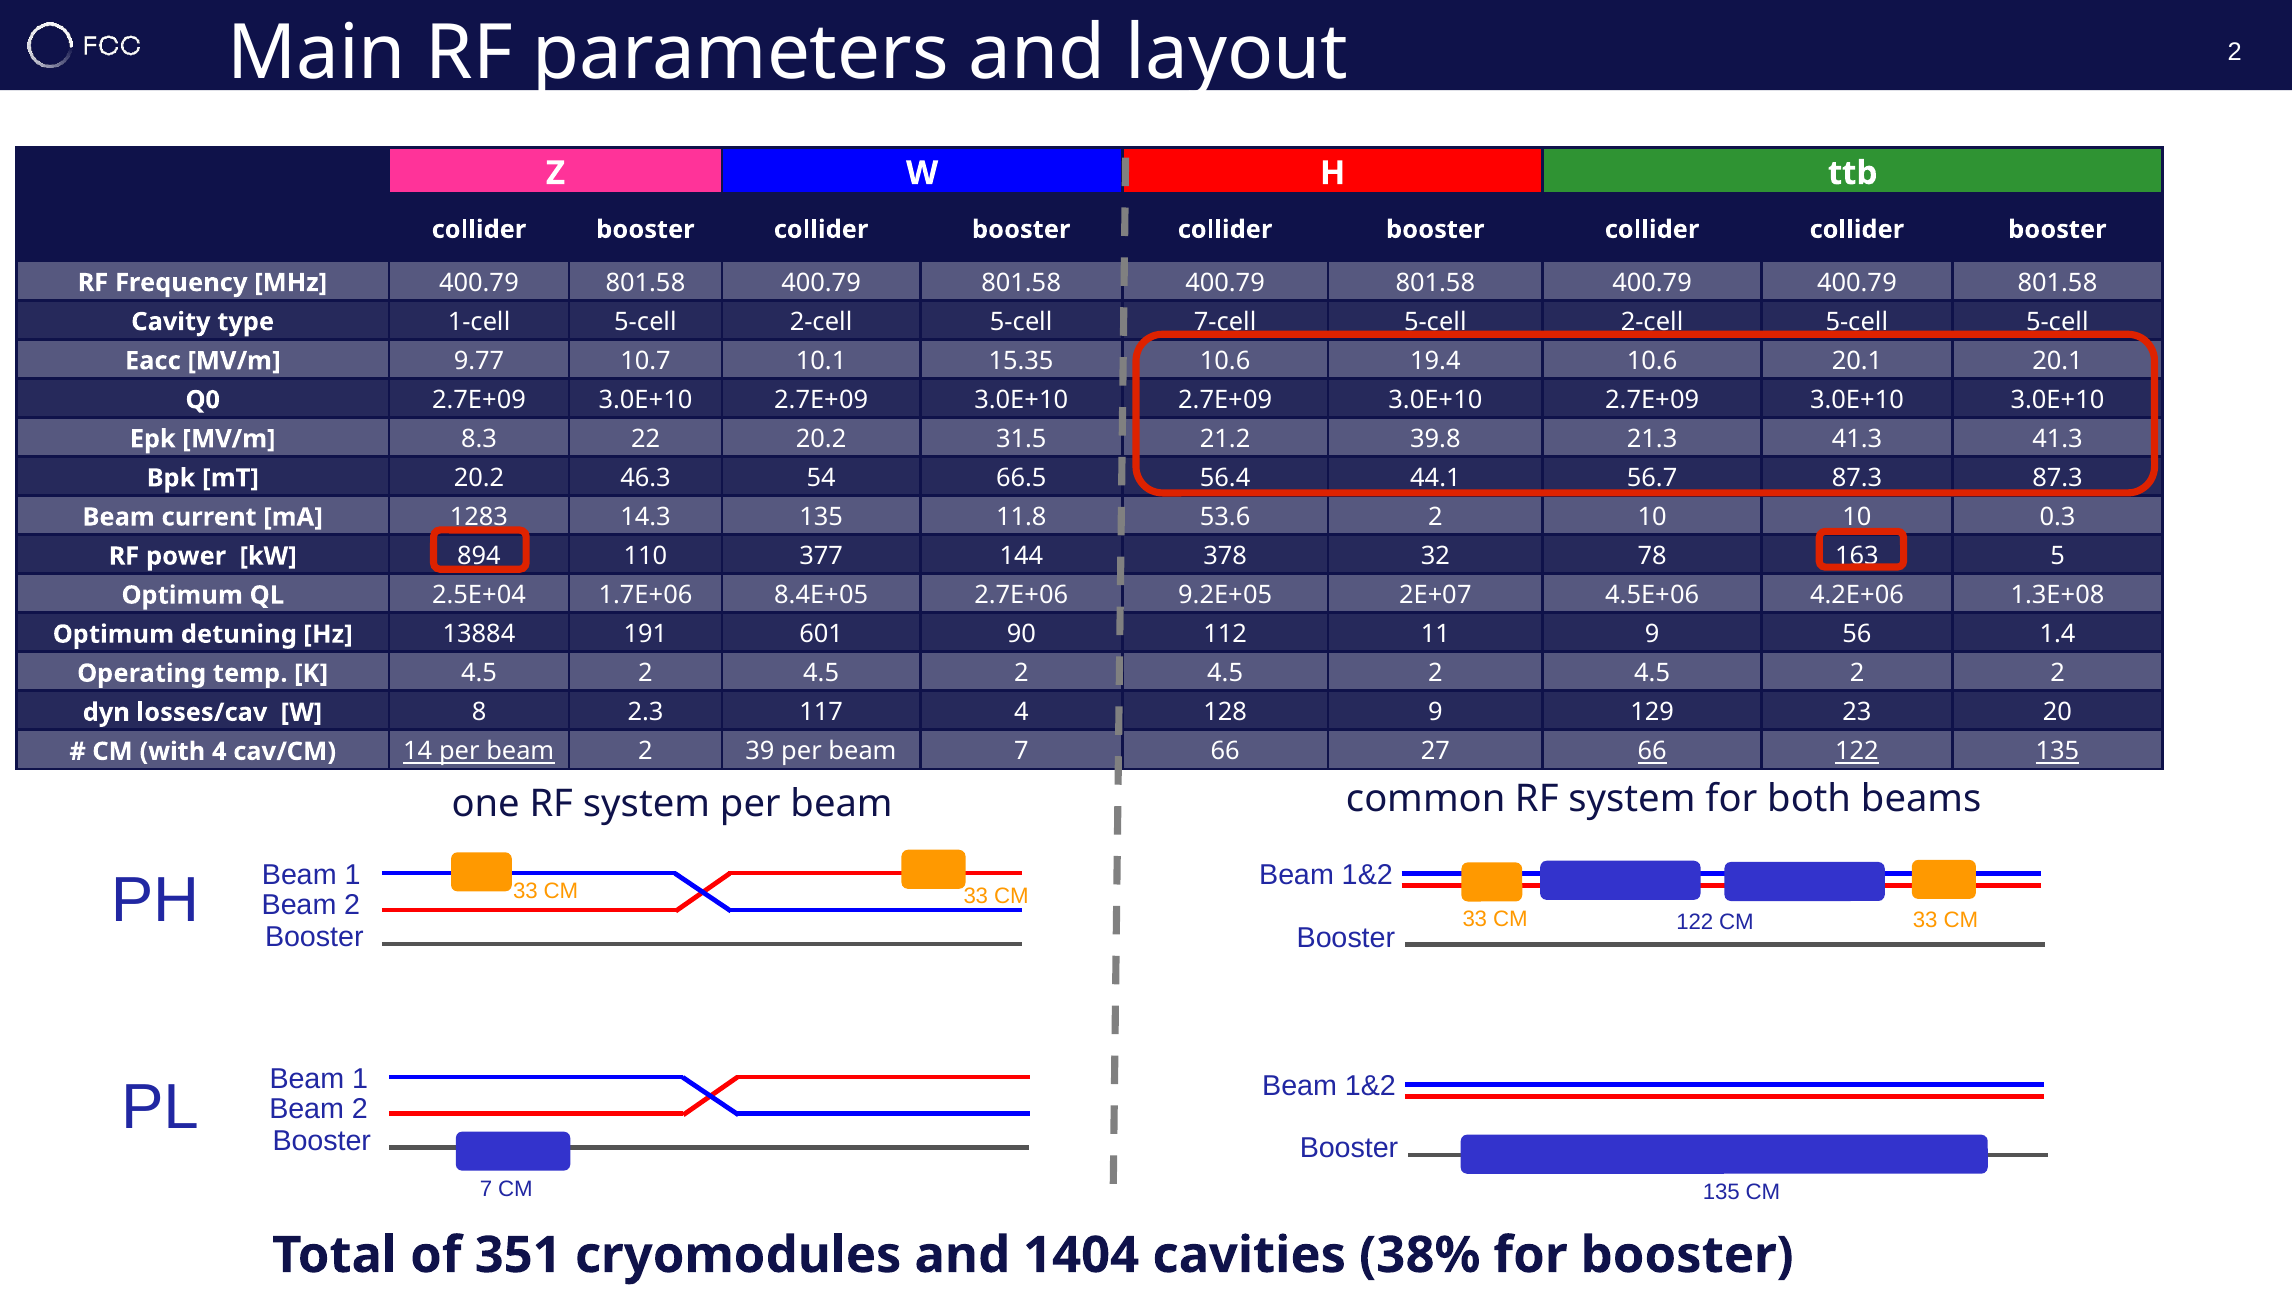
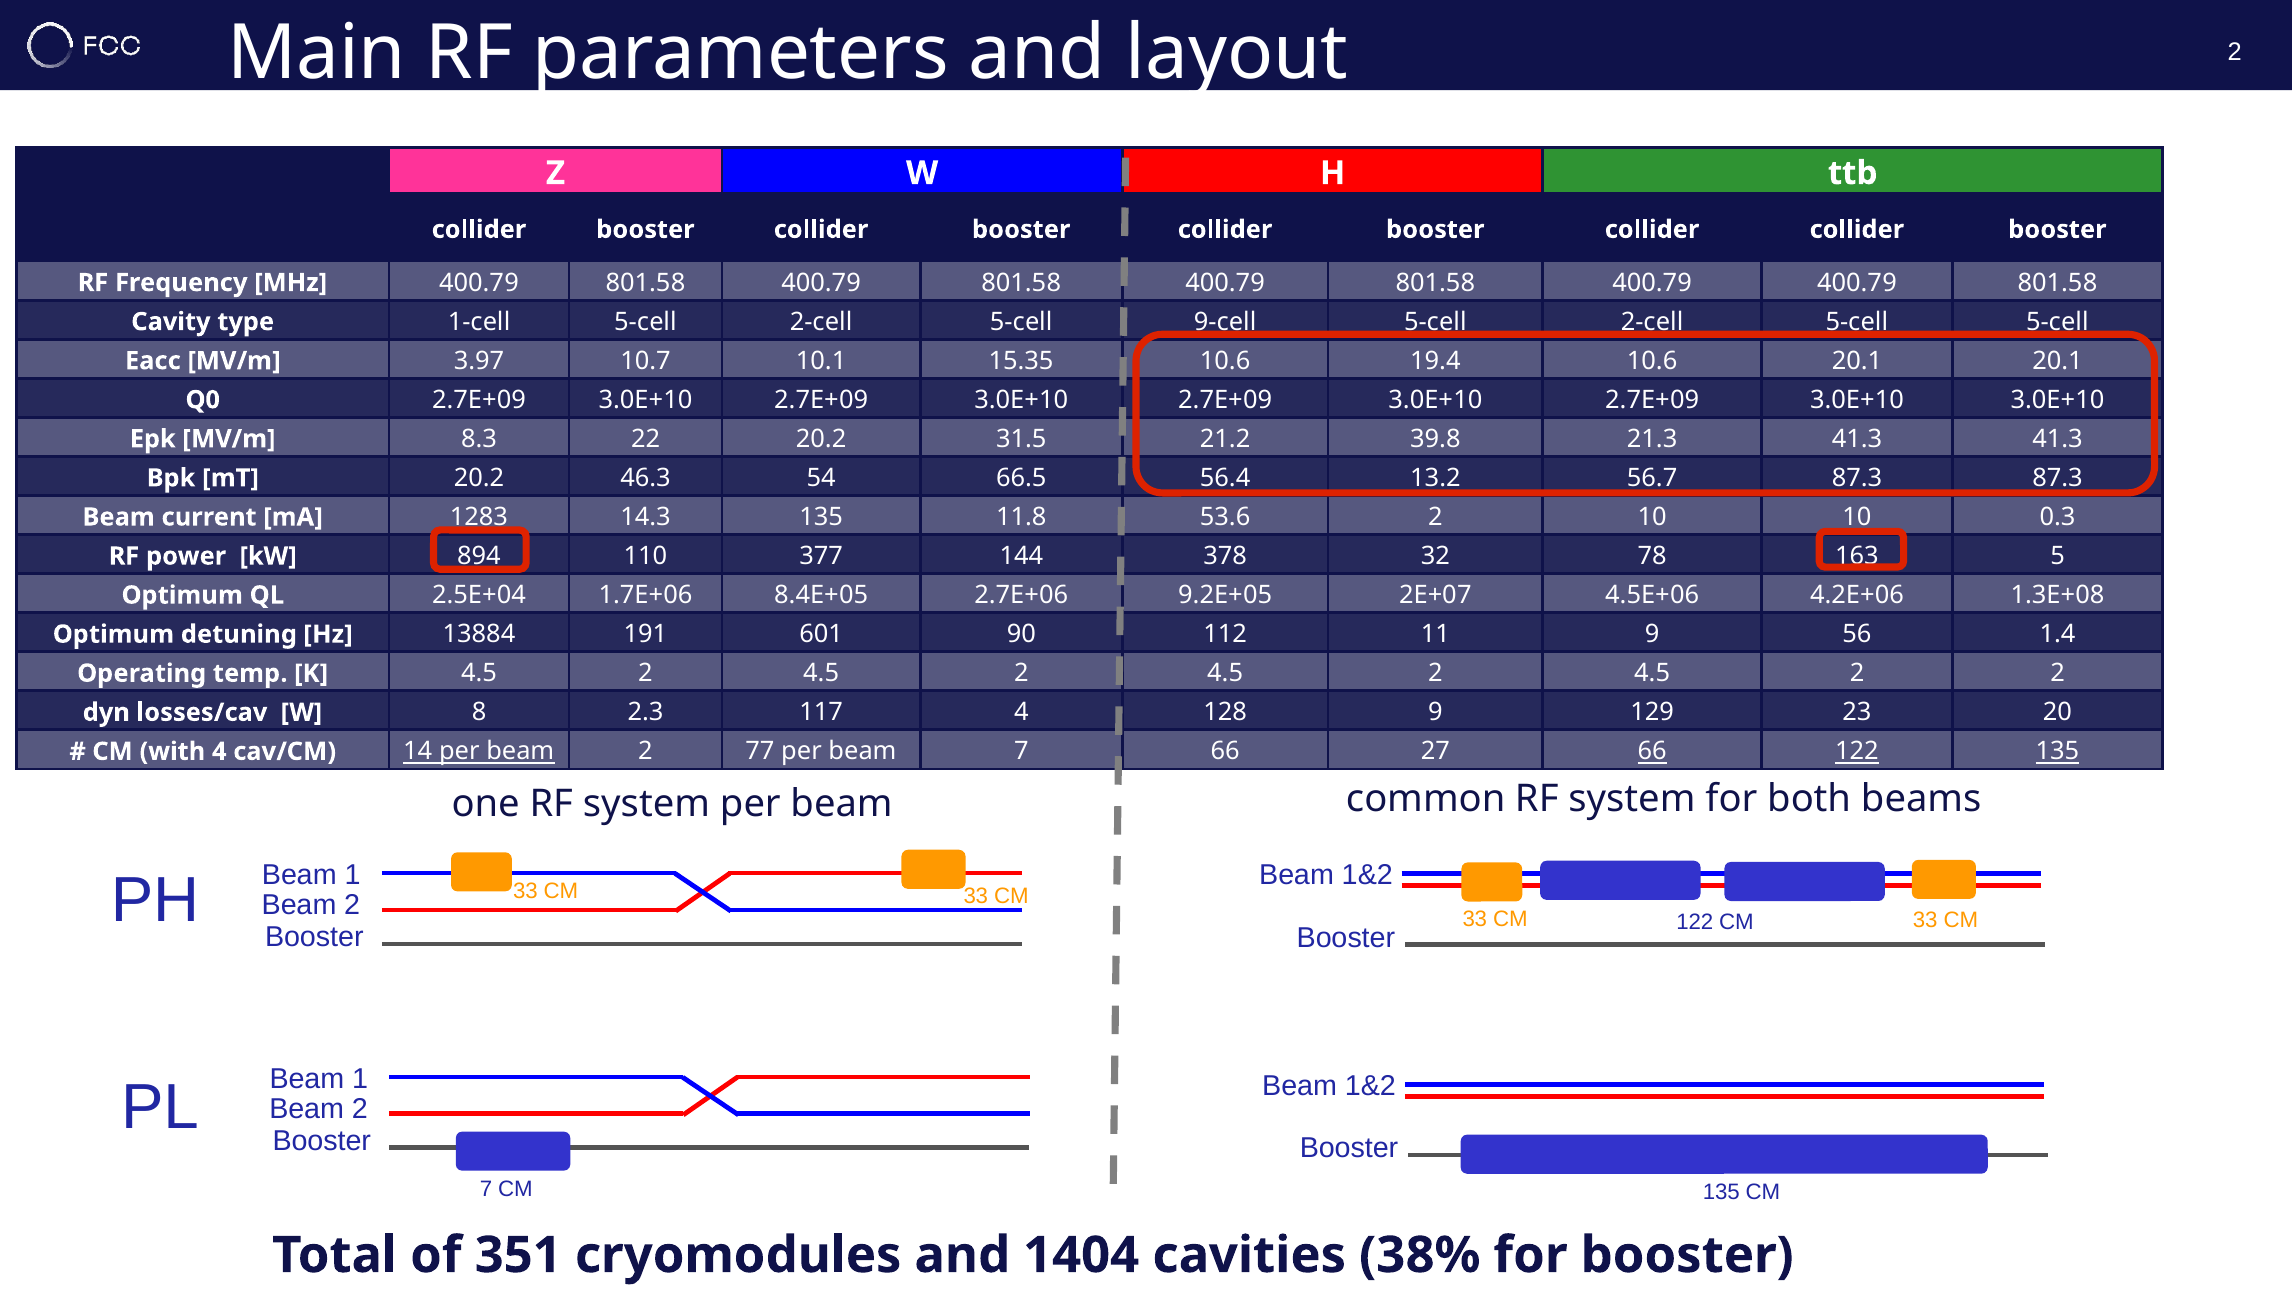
7-cell: 7-cell -> 9-cell (1225, 322)
9.77: 9.77 -> 3.97 (479, 361)
44.1: 44.1 -> 13.2 (1435, 478)
39: 39 -> 77 (760, 752)
